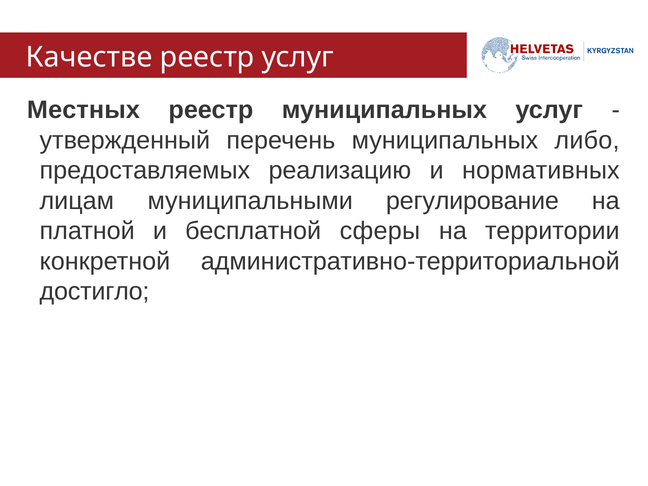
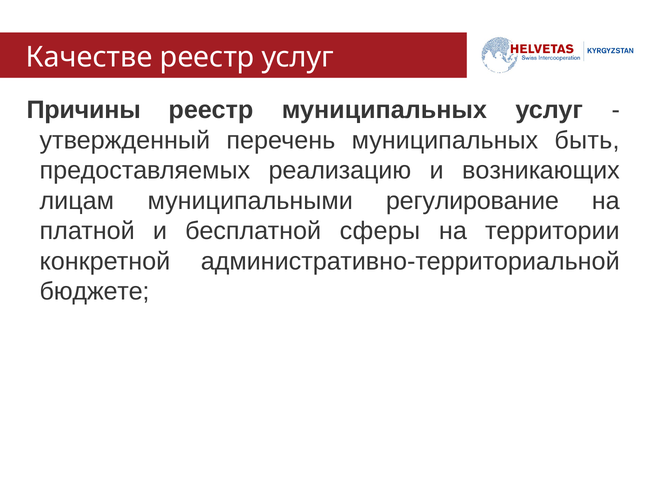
Местных: Местных -> Причины (84, 110)
либо: либо -> быть (587, 140)
нормативных: нормативных -> возникающих (541, 171)
достигло: достигло -> бюджете (94, 292)
